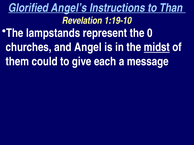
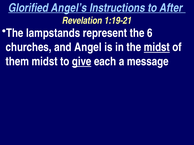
Than: Than -> After (171, 8)
1:19-10: 1:19-10 -> 1:19-21 (118, 21)
0: 0 -> 6 (150, 33)
them could: could -> midst (45, 62)
give underline: none -> present (82, 62)
